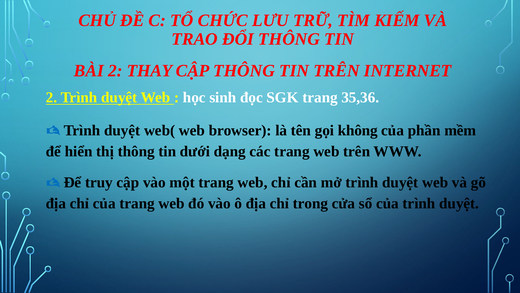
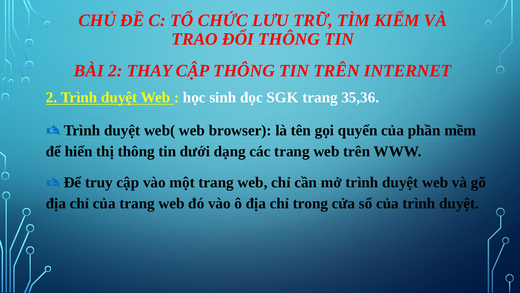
không: không -> quyển (358, 130)
